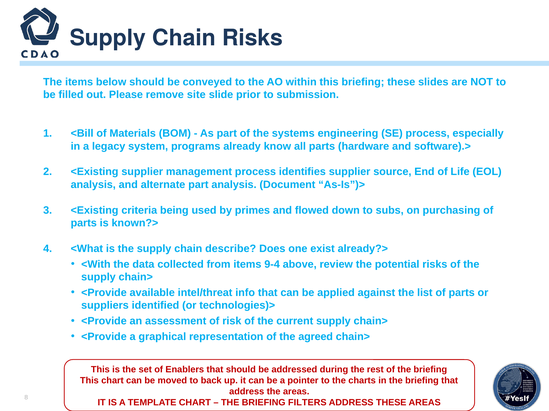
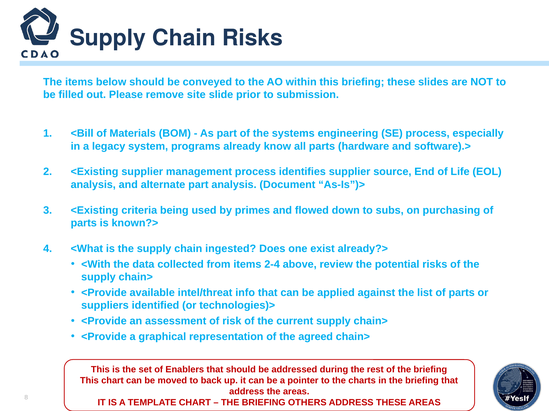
describe: describe -> ingested (231, 249)
9-4: 9-4 -> 2-4 (272, 265)
FILTERS: FILTERS -> OTHERS (307, 403)
